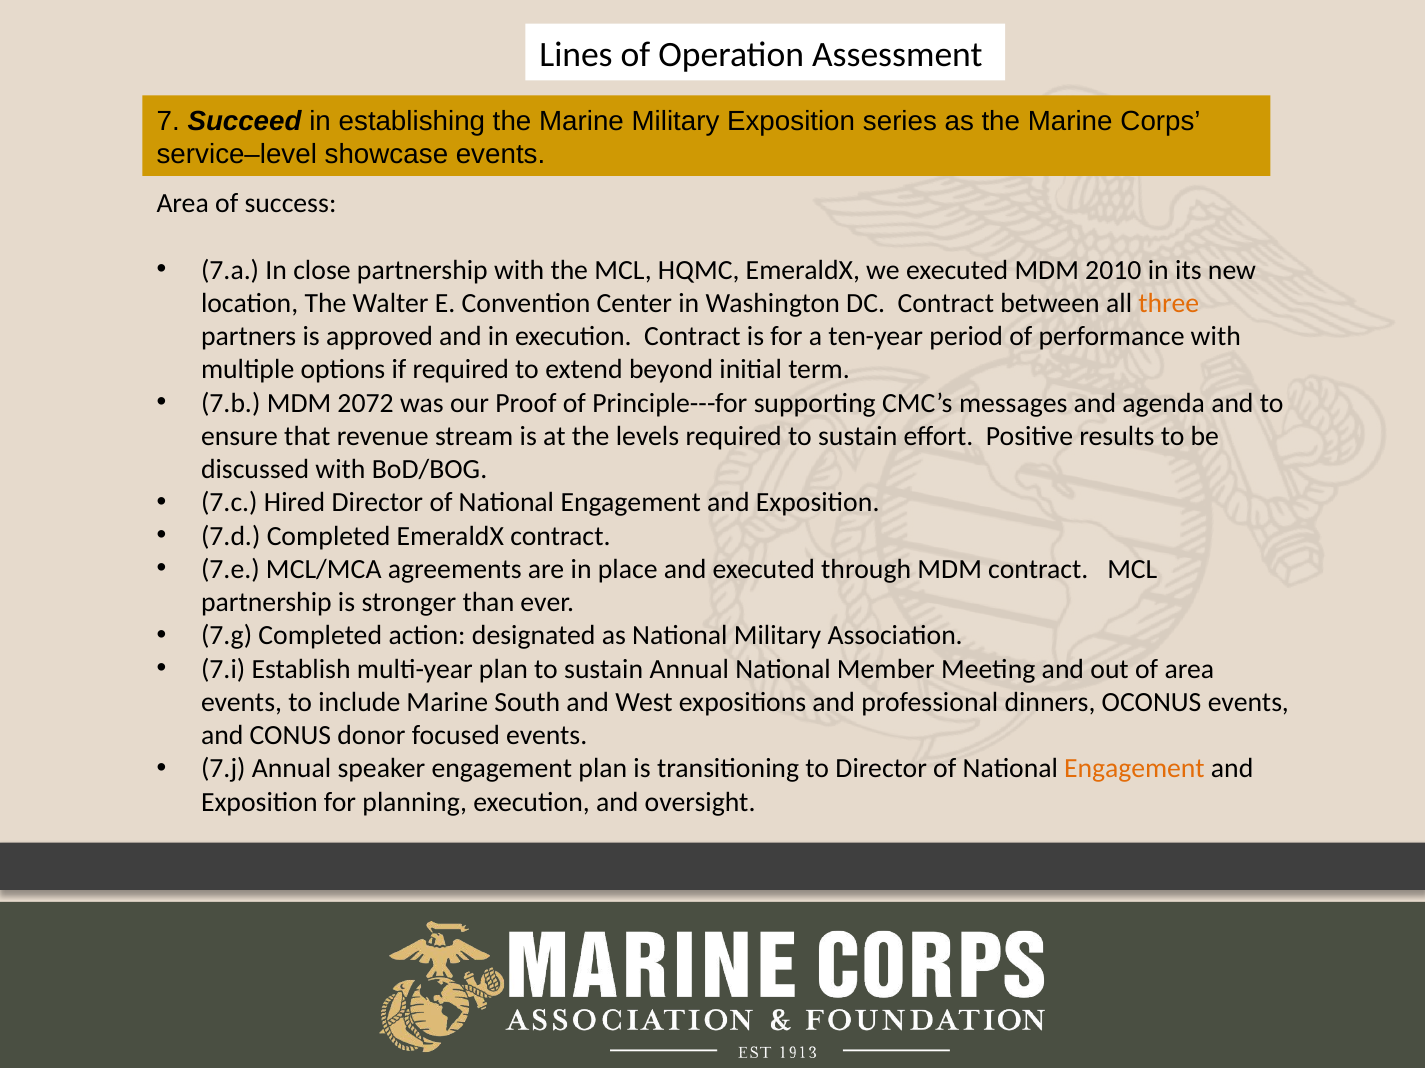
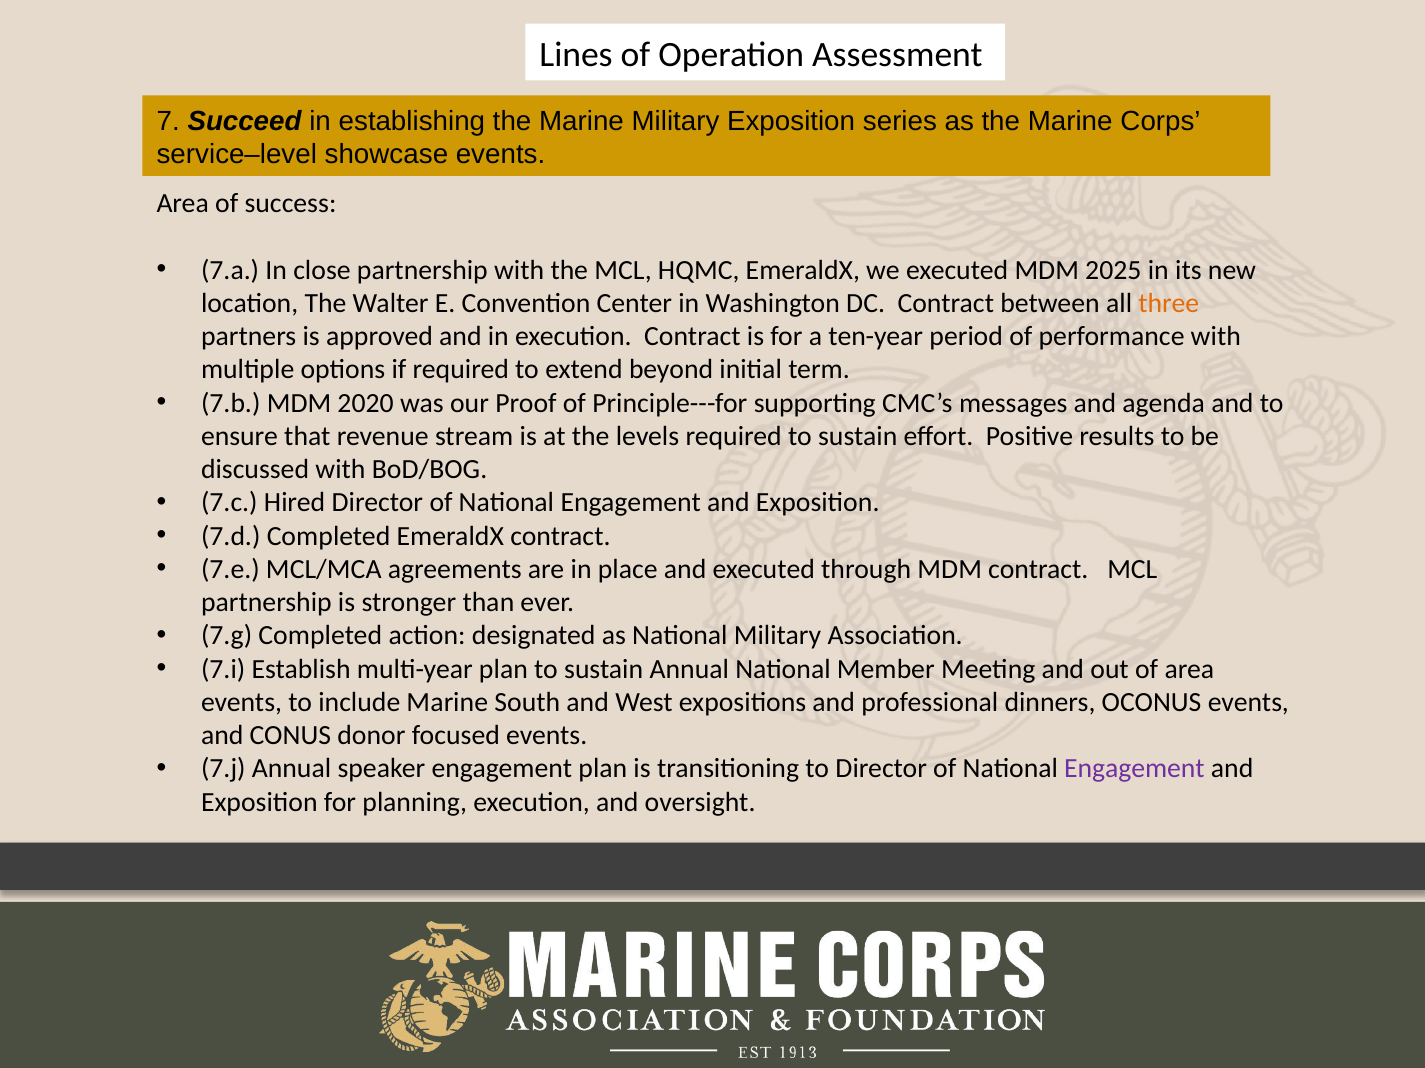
2010: 2010 -> 2025 (1113, 270)
2072: 2072 -> 2020 (366, 403)
Engagement colour: orange -> purple (1134, 769)
